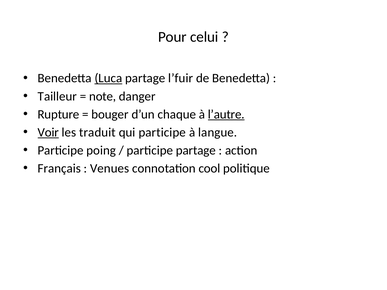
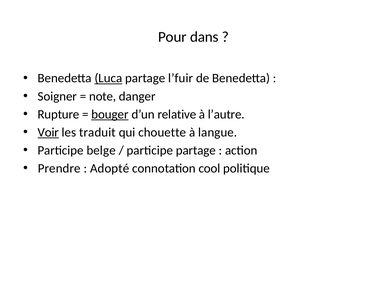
celui: celui -> dans (204, 37)
Tailleur: Tailleur -> Soigner (57, 96)
bouger underline: none -> present (110, 114)
chaque: chaque -> relative (177, 114)
l’autre underline: present -> none (226, 114)
qui participe: participe -> chouette (162, 132)
poing: poing -> belge (101, 151)
Français: Français -> Prendre (59, 169)
Venues: Venues -> Adopté (110, 169)
